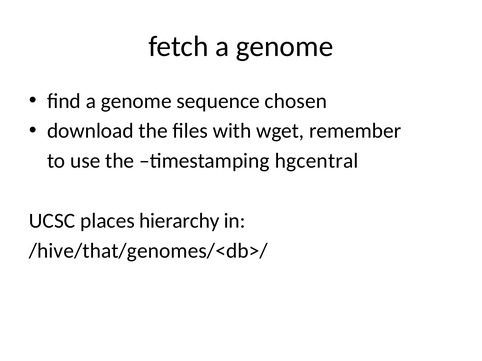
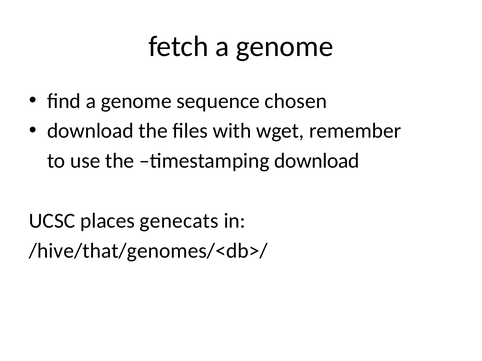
timestamping hgcentral: hgcentral -> download (317, 161)
hierarchy: hierarchy -> genecats (179, 221)
